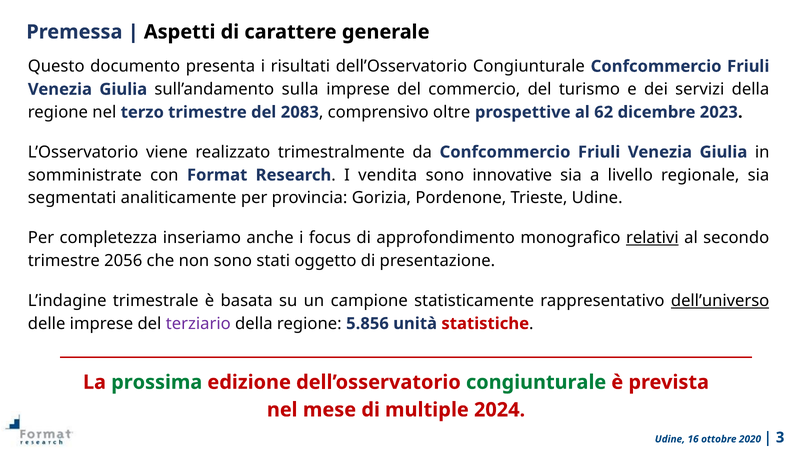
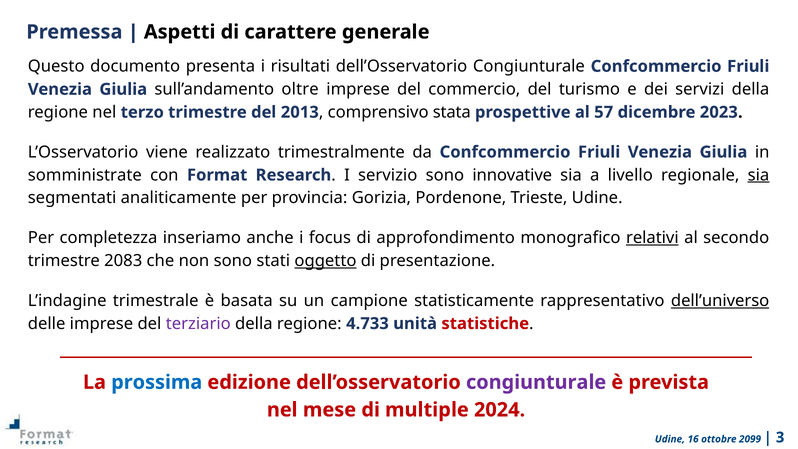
sulla: sulla -> oltre (300, 89)
2083: 2083 -> 2013 (300, 112)
oltre: oltre -> stata (452, 112)
62: 62 -> 57 (604, 112)
vendita: vendita -> servizio (388, 175)
sia underline: none -> present (759, 175)
2056: 2056 -> 2083 (123, 261)
oggetto underline: none -> present (325, 261)
5.856: 5.856 -> 4.733 (368, 323)
prossima colour: green -> blue (157, 382)
congiunturale colour: green -> purple (536, 382)
2020: 2020 -> 2099 (750, 439)
